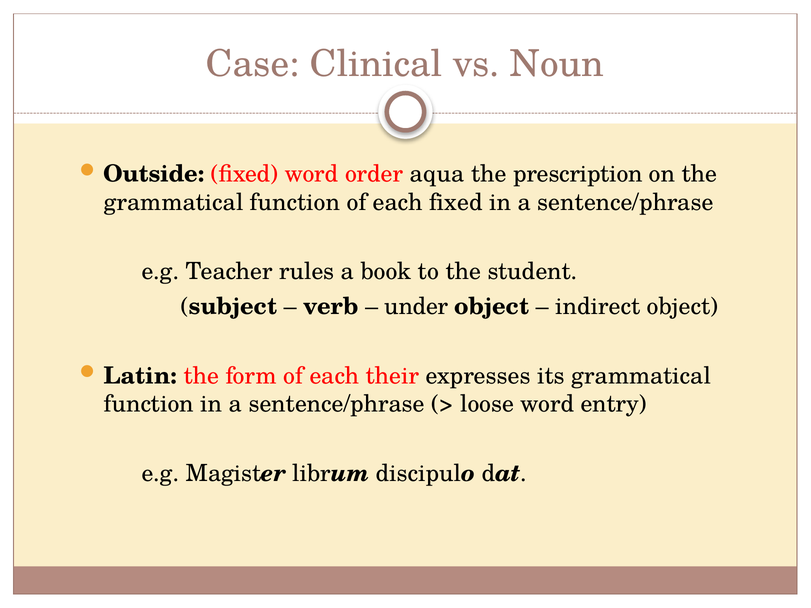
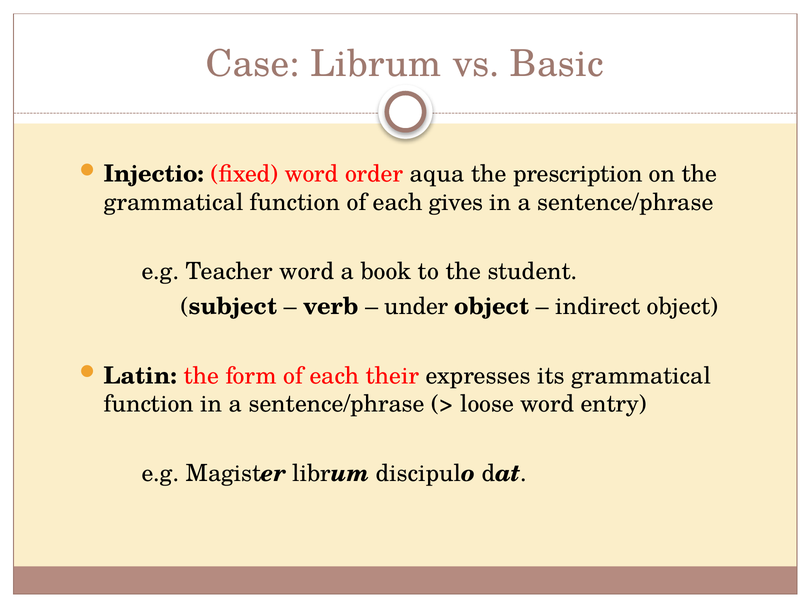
Case Clinical: Clinical -> Librum (376, 64)
Noun: Noun -> Basic (557, 64)
Outside: Outside -> Injectio (154, 174)
each fixed: fixed -> gives (456, 202)
Teacher rules: rules -> word (307, 272)
